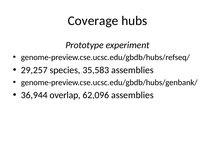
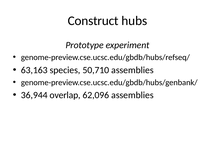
Coverage: Coverage -> Construct (93, 21)
29,257: 29,257 -> 63,163 (34, 70)
35,583: 35,583 -> 50,710 (96, 70)
